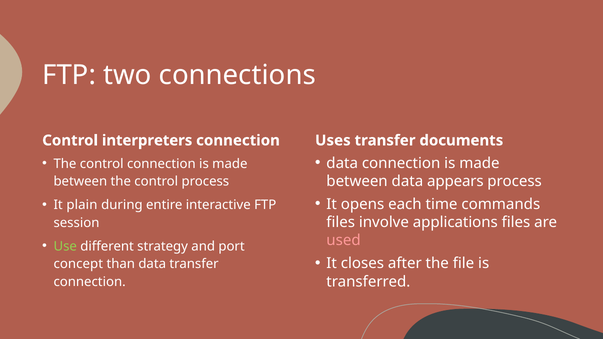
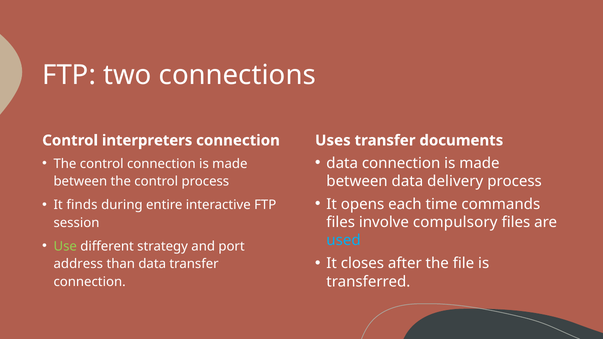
appears: appears -> delivery (455, 181)
plain: plain -> finds (82, 205)
applications: applications -> compulsory (455, 222)
used colour: pink -> light blue (344, 241)
concept: concept -> address (78, 264)
